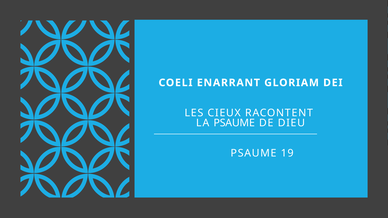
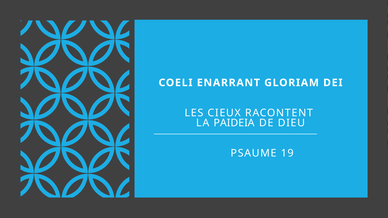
LA PSAUME: PSAUME -> PAIDEIA (234, 123)
